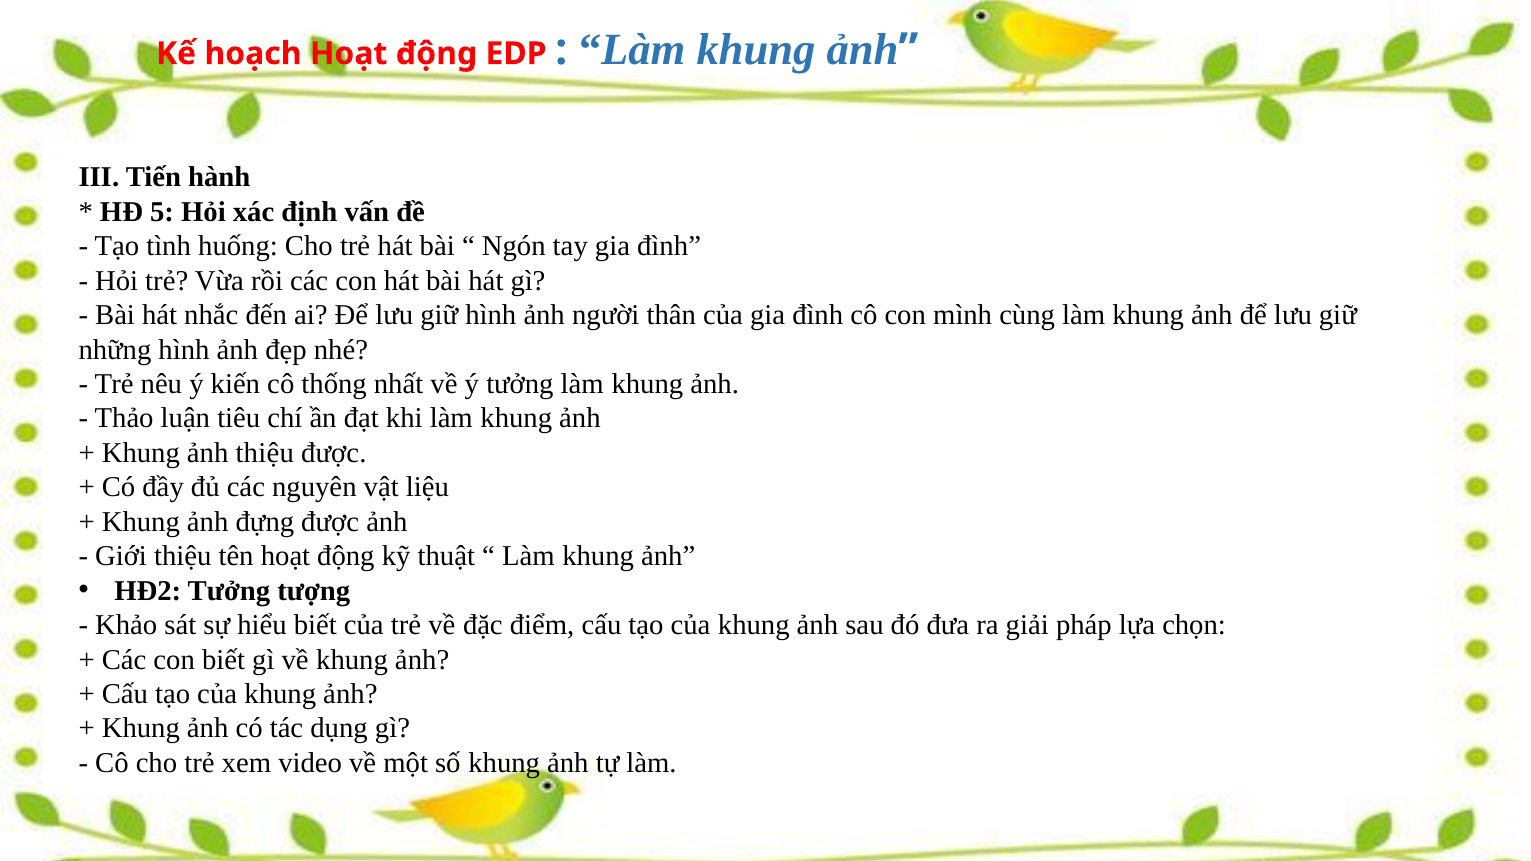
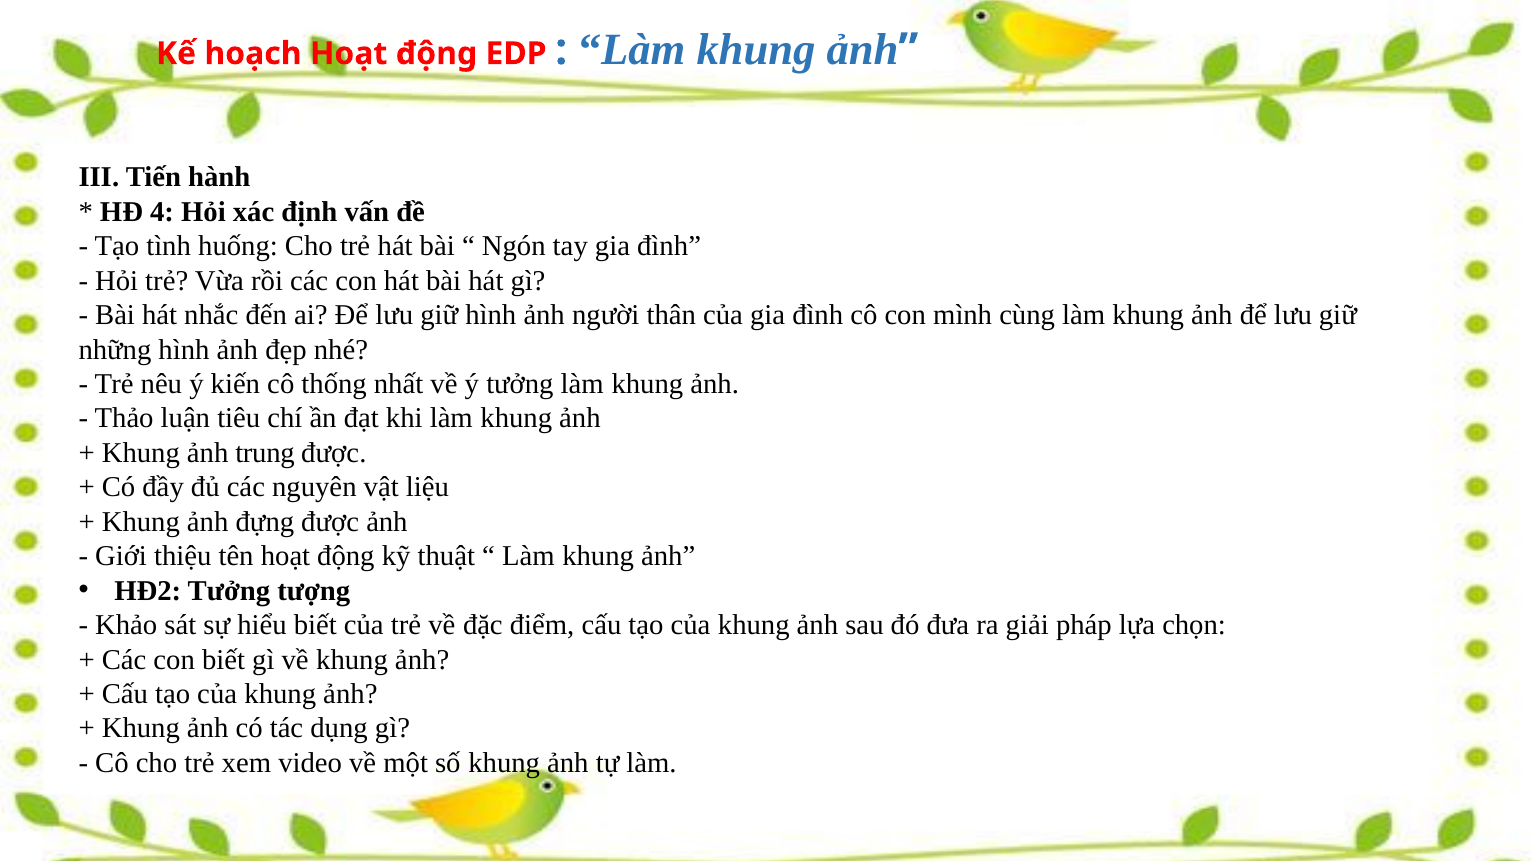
5: 5 -> 4 (162, 212)
ảnh thiệu: thiệu -> trung (265, 453)
